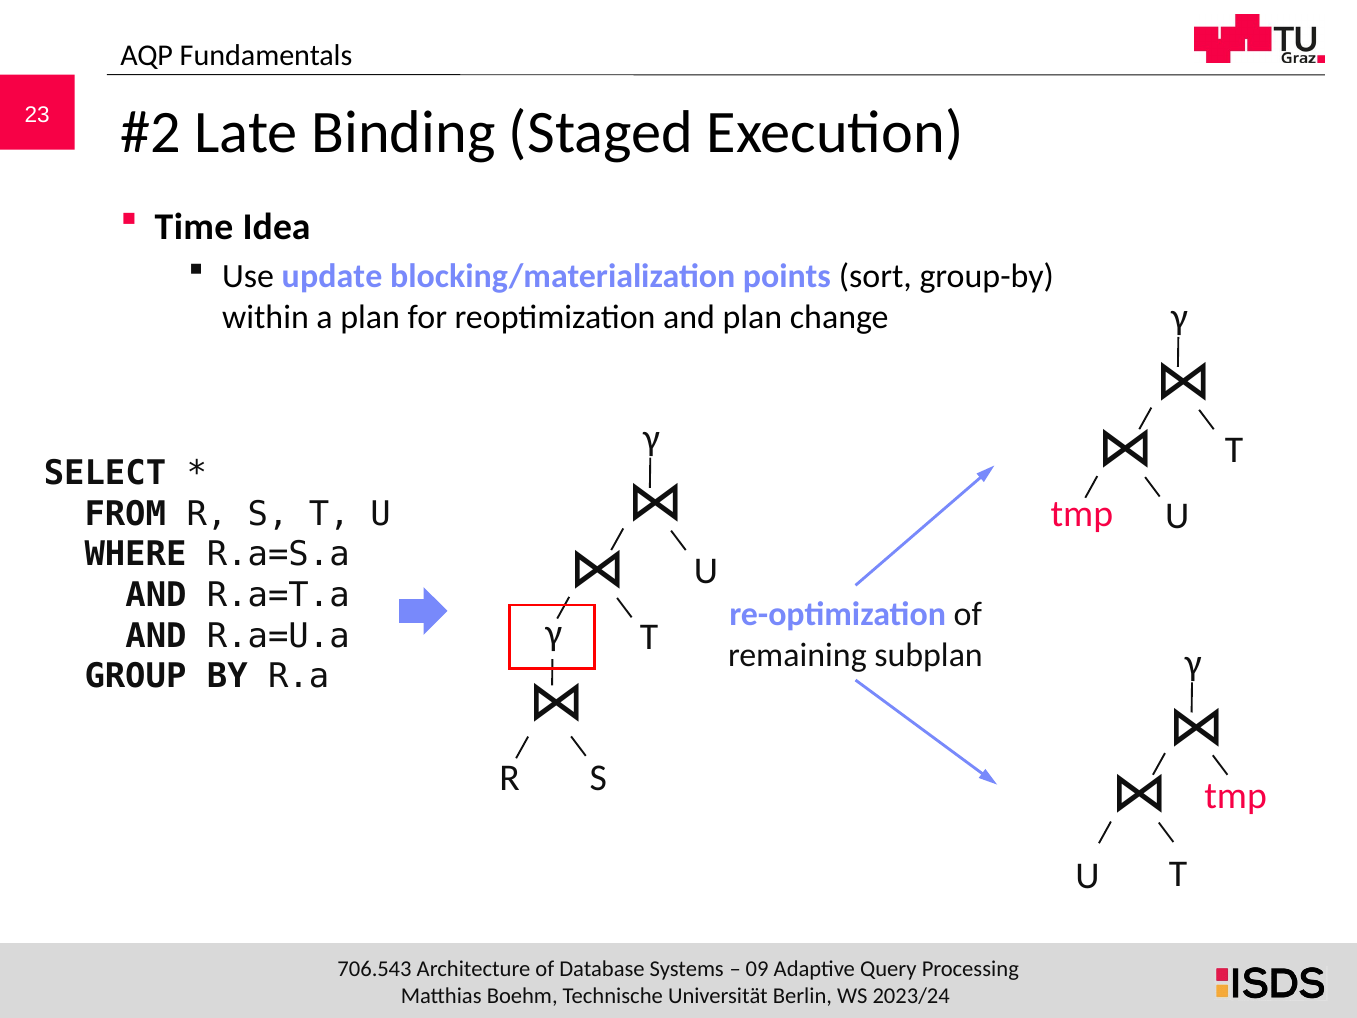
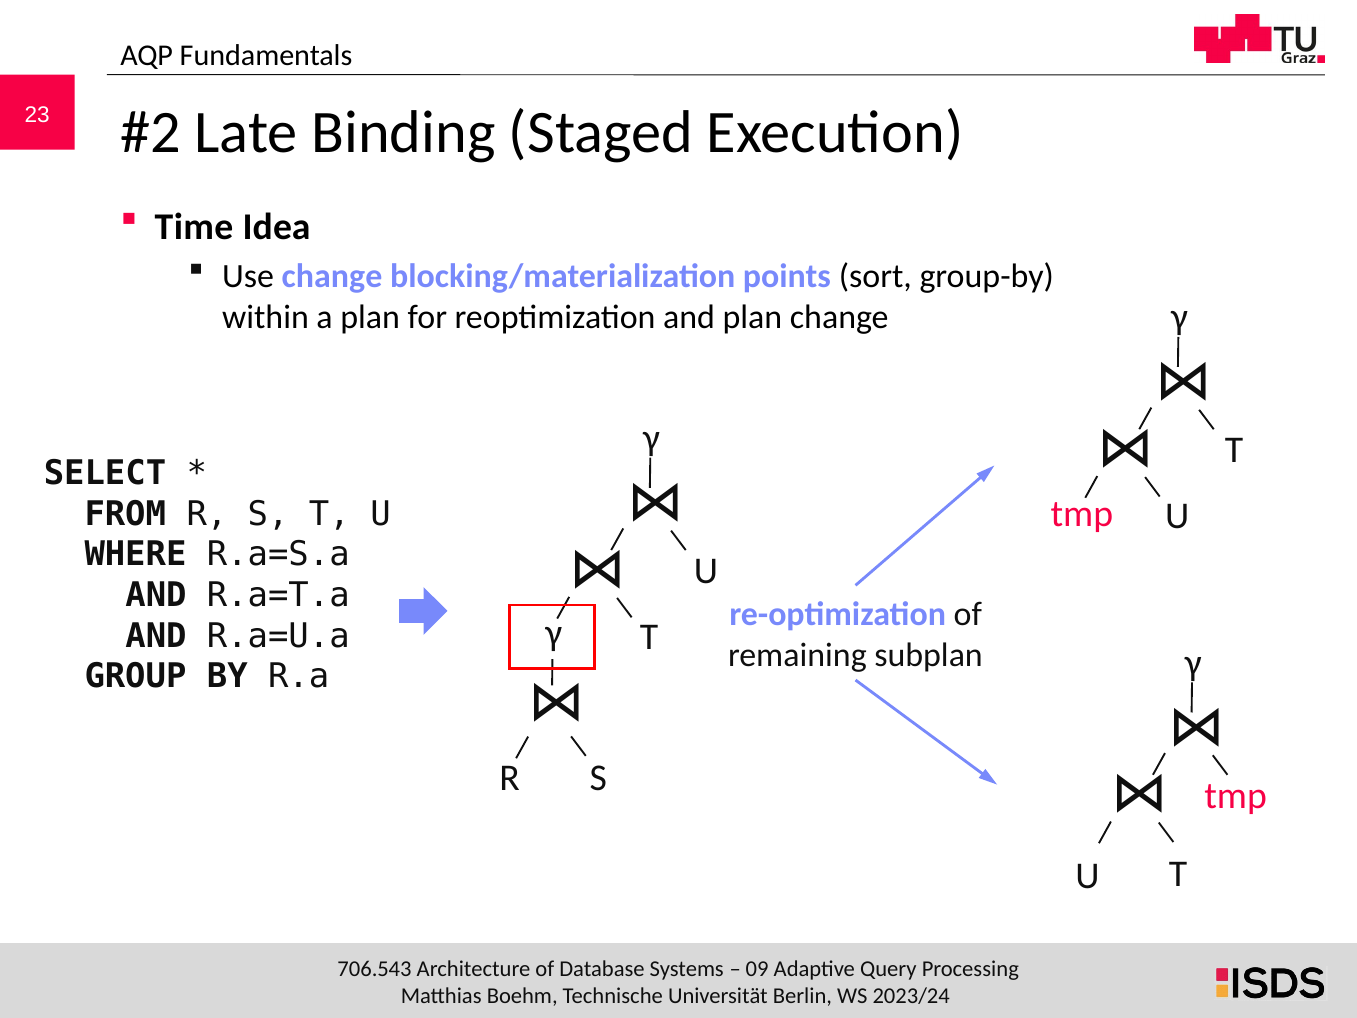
Use update: update -> change (332, 276)
